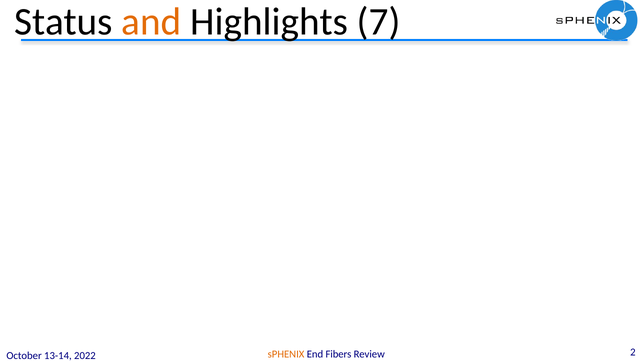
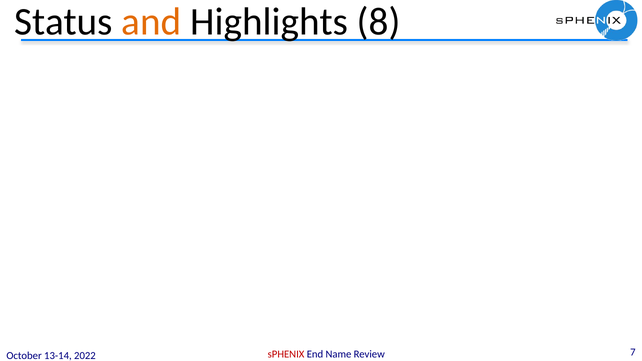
7: 7 -> 8 (379, 22)
sPHENIX colour: orange -> red (286, 354)
Fibers: Fibers -> Name (338, 354)
2: 2 -> 7 (633, 352)
